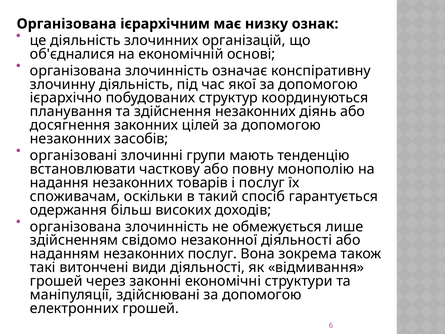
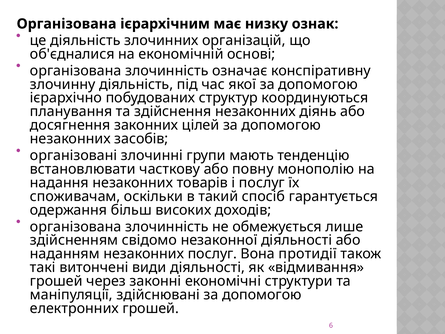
зокрема: зокрема -> протидії (308, 254)
